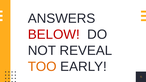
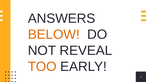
BELOW colour: red -> orange (54, 35)
